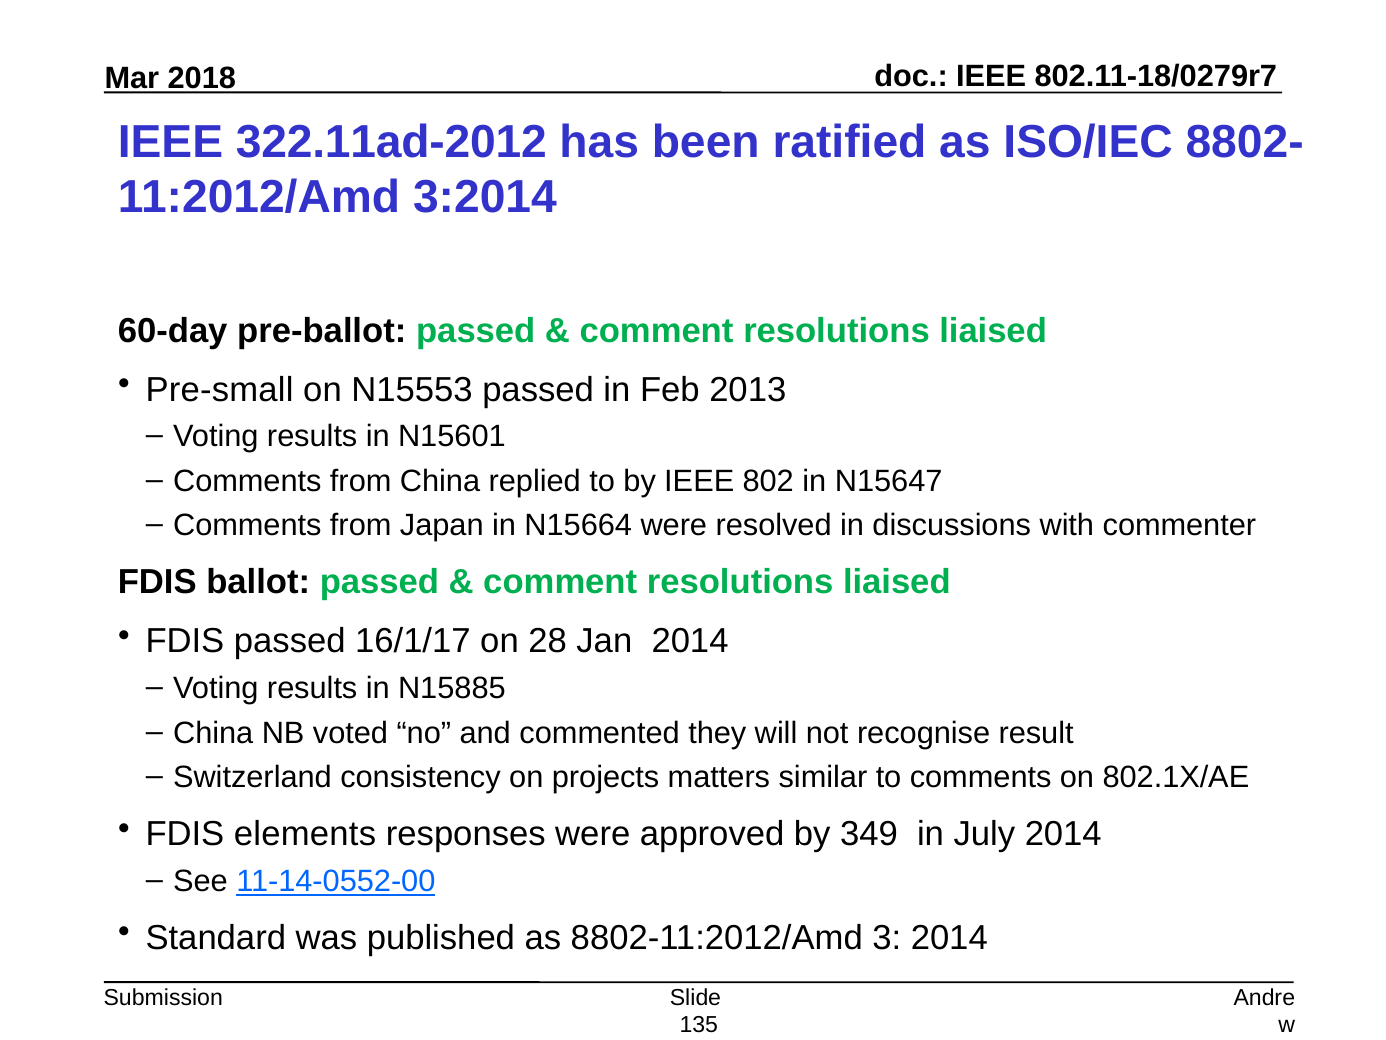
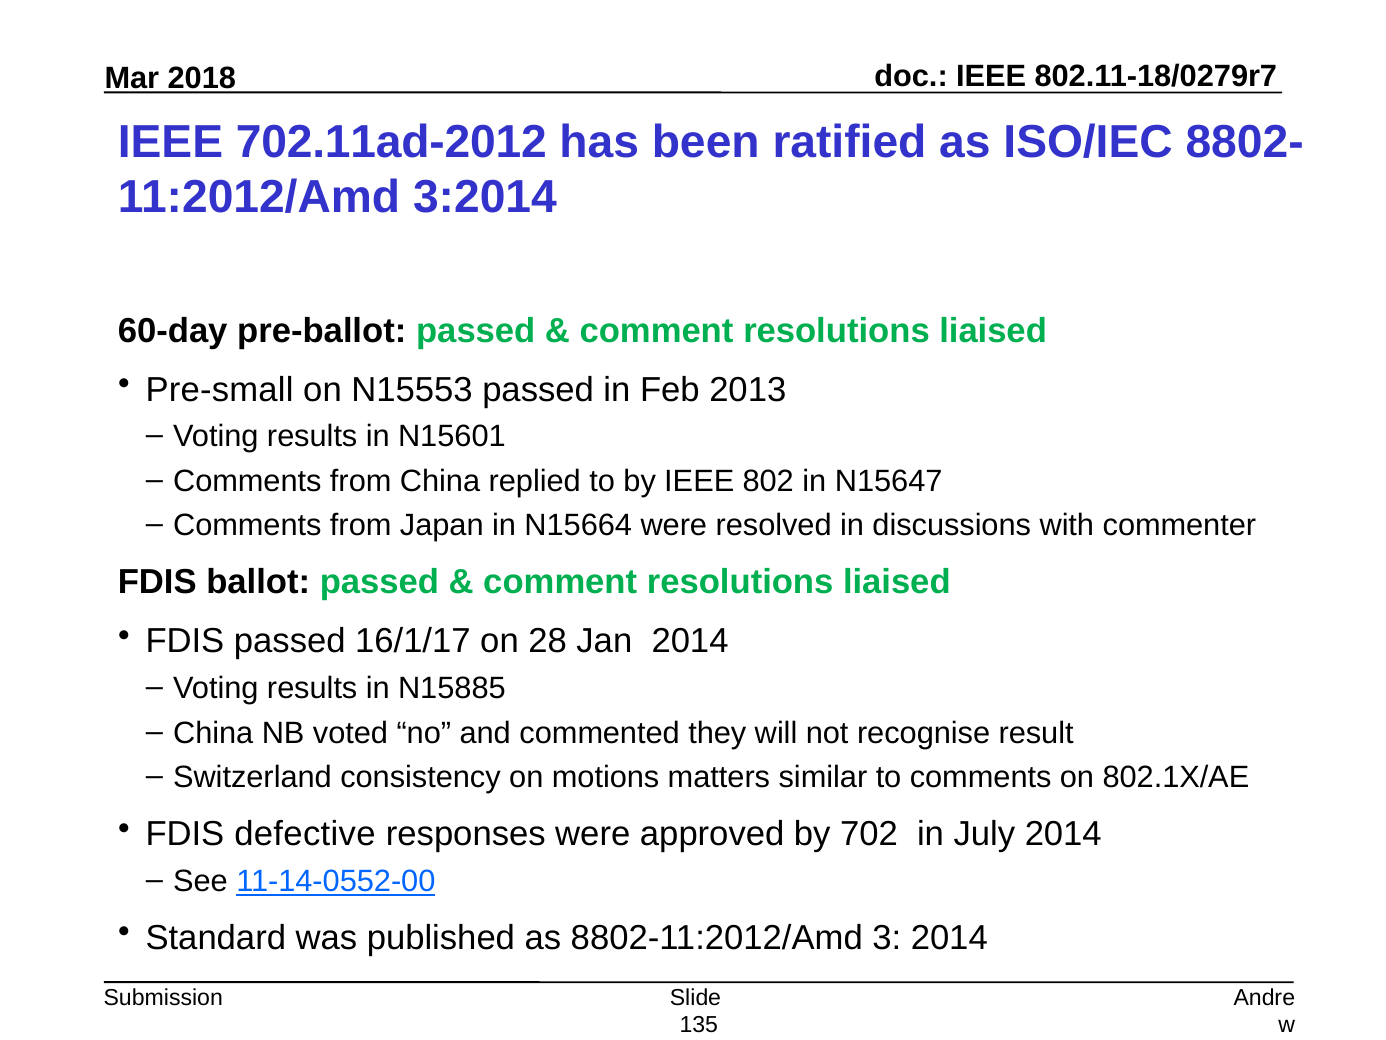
322.11ad-2012: 322.11ad-2012 -> 702.11ad-2012 (391, 142)
projects: projects -> motions (606, 777)
elements: elements -> defective (305, 834)
349: 349 -> 702 (869, 834)
